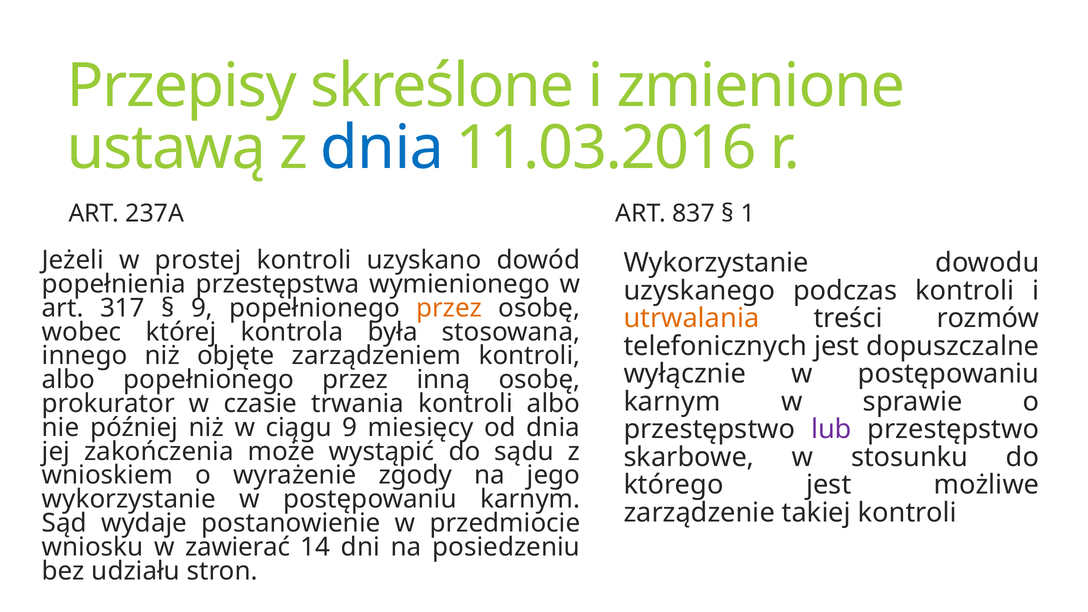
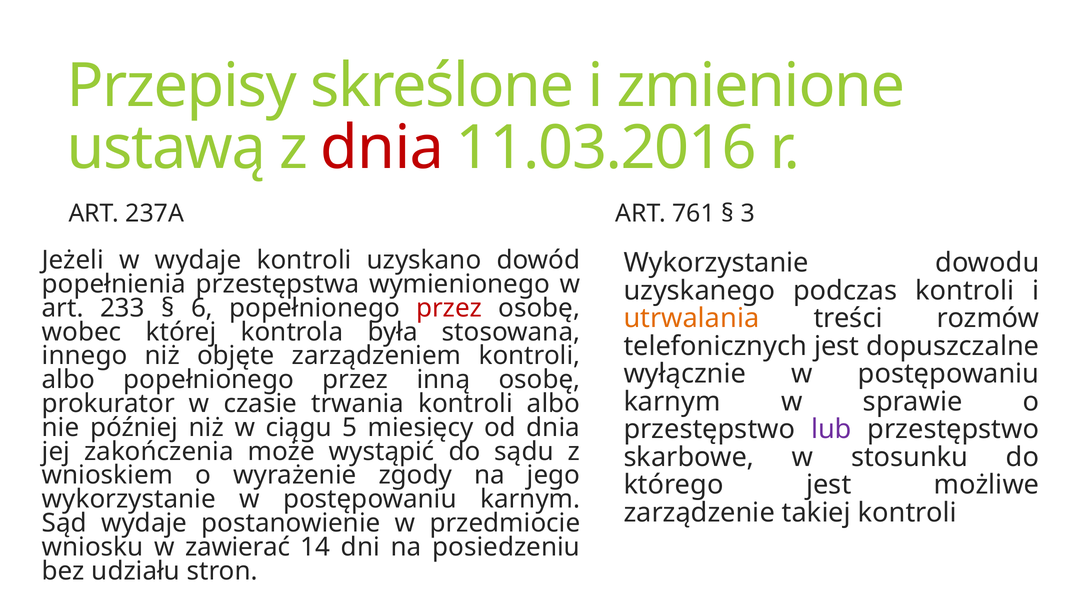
dnia colour: blue -> red (382, 148)
837: 837 -> 761 (694, 214)
1: 1 -> 3 (748, 214)
w prostej: prostej -> wydaje (198, 260)
317: 317 -> 233 (122, 308)
9: 9 -> 6 (202, 308)
przez colour: orange -> red (449, 308)
ciągu 9: 9 -> 5 (350, 428)
